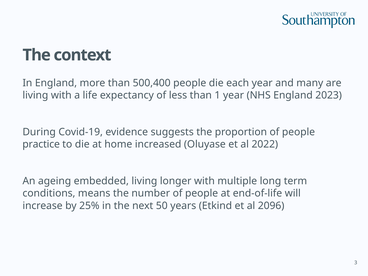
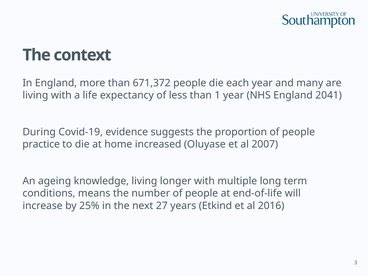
500,400: 500,400 -> 671,372 (152, 83)
2023: 2023 -> 2041 (329, 95)
2022: 2022 -> 2007 (265, 144)
embedded: embedded -> knowledge (101, 181)
50: 50 -> 27 (162, 206)
2096: 2096 -> 2016 (271, 206)
